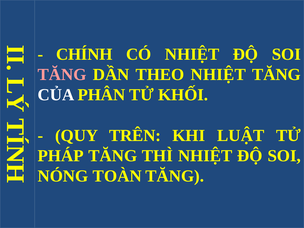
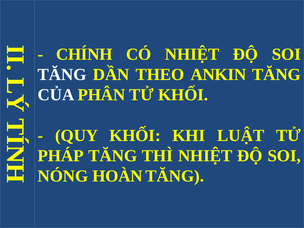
TĂNG colour: pink -> white (62, 75)
THEO NHIỆT: NHIỆT -> ANKIN (218, 75)
QUY TRÊN: TRÊN -> KHỐI (135, 135)
TOÀN: TOÀN -> HOÀN (117, 176)
